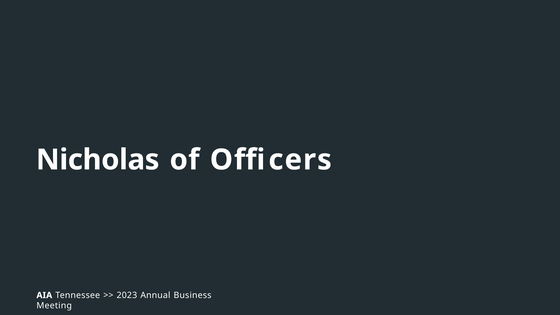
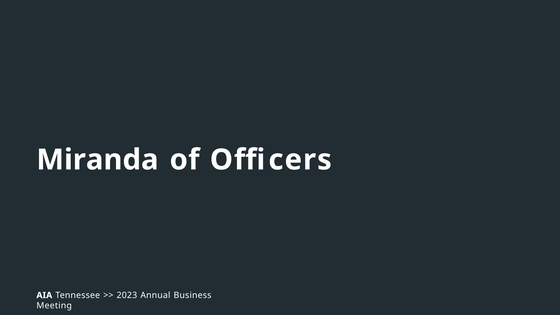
Nicholas: Nicholas -> Miranda (97, 160)
